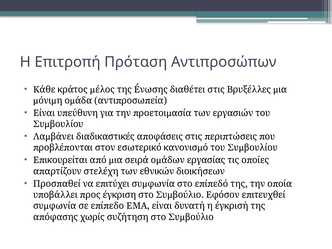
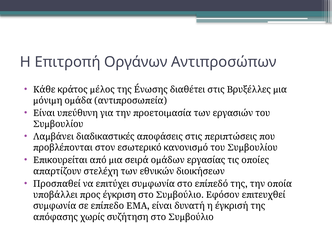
Πρόταση: Πρόταση -> Οργάνων (136, 62)
